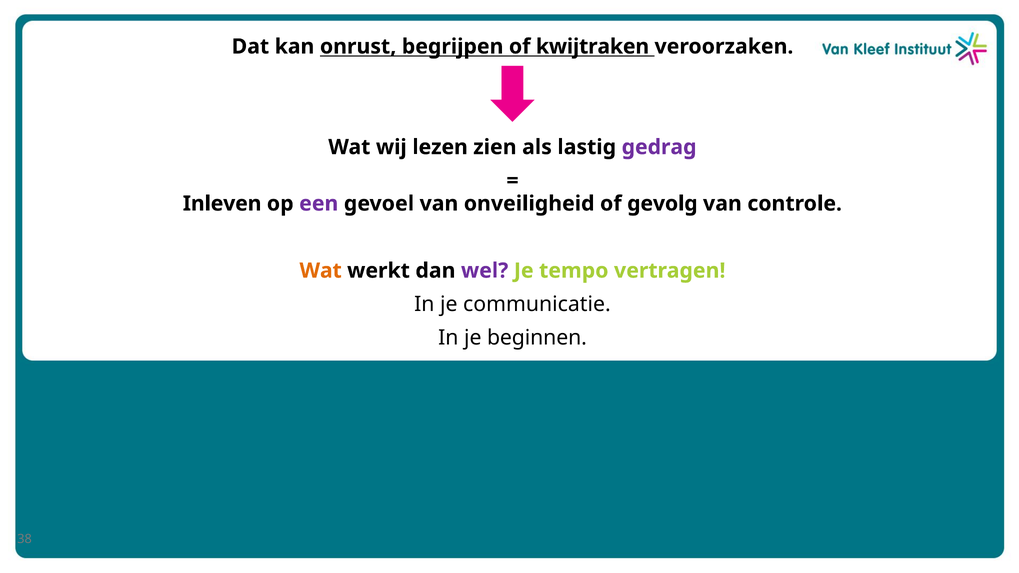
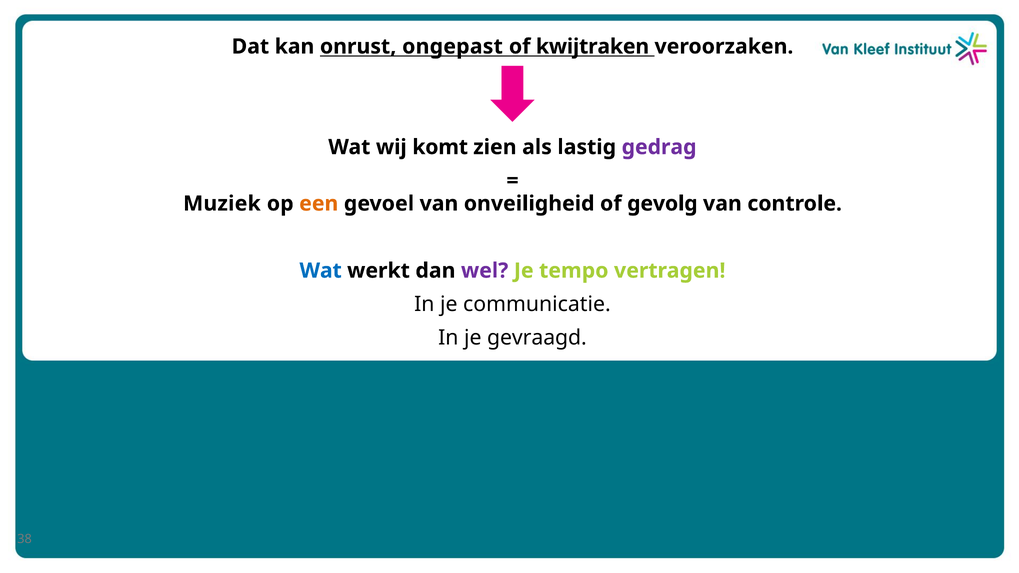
begrijpen: begrijpen -> ongepast (452, 47)
lezen: lezen -> komt (440, 147)
Inleven: Inleven -> Muziek (222, 204)
een colour: purple -> orange (319, 204)
Wat colour: orange -> blue (321, 271)
beginnen: beginnen -> gevraagd (537, 338)
